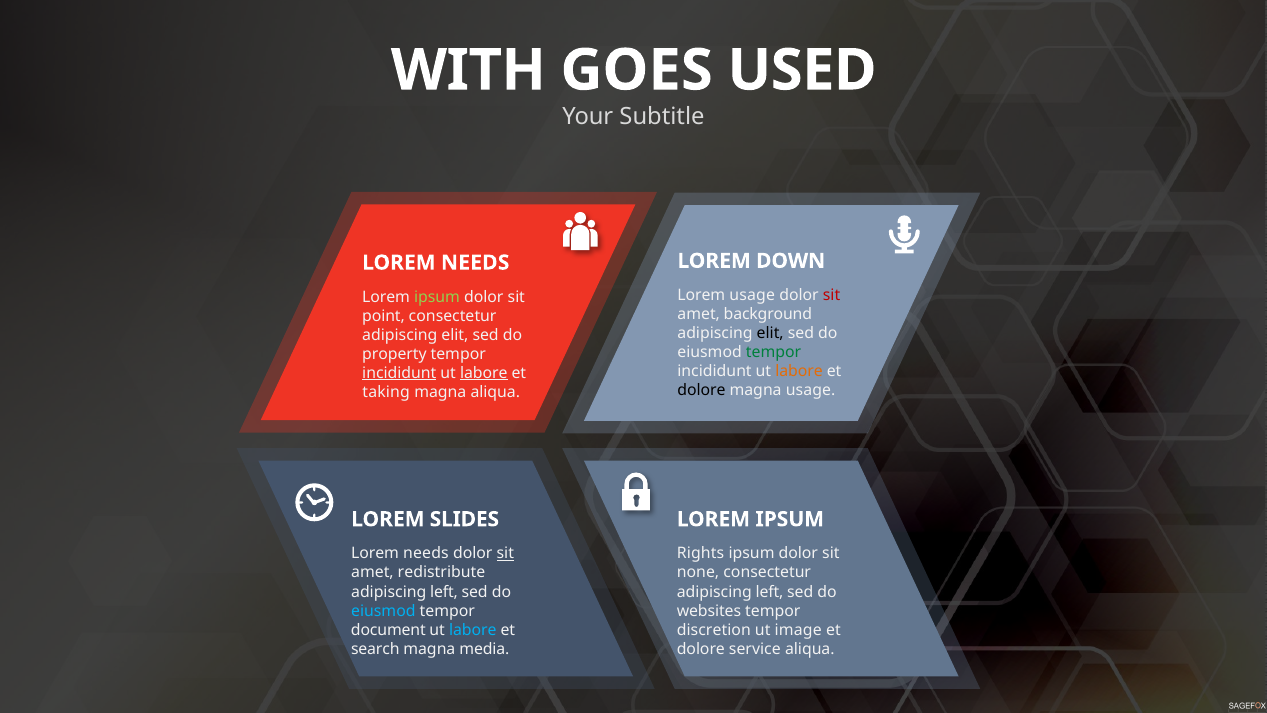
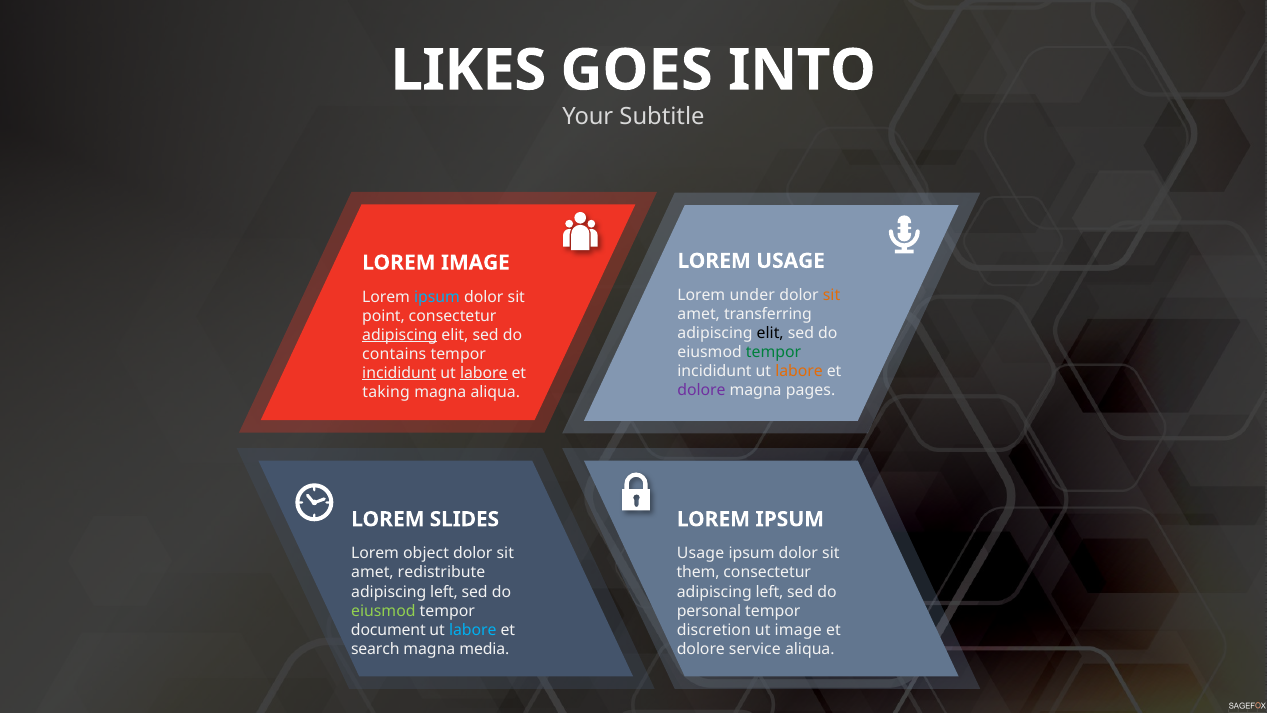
WITH: WITH -> LIKES (468, 70)
USED: USED -> INTO (802, 70)
LOREM DOWN: DOWN -> USAGE (791, 261)
NEEDS: NEEDS -> IMAGE (475, 263)
Lorem usage: usage -> under (752, 295)
sit colour: red -> orange (832, 295)
ipsum colour: light green -> light blue (437, 297)
background: background -> transferring (768, 314)
adipiscing underline: none -> present (400, 335)
property: property -> contains (394, 354)
dolore colour: black -> purple (702, 390)
magna usage: usage -> pages (811, 390)
needs: needs -> object (426, 554)
sit underline: present -> none (505, 554)
Rights: Rights -> Usage (701, 554)
none: none -> them (698, 573)
eiusmod colour: light blue -> light green (383, 611)
websites: websites -> personal (709, 611)
